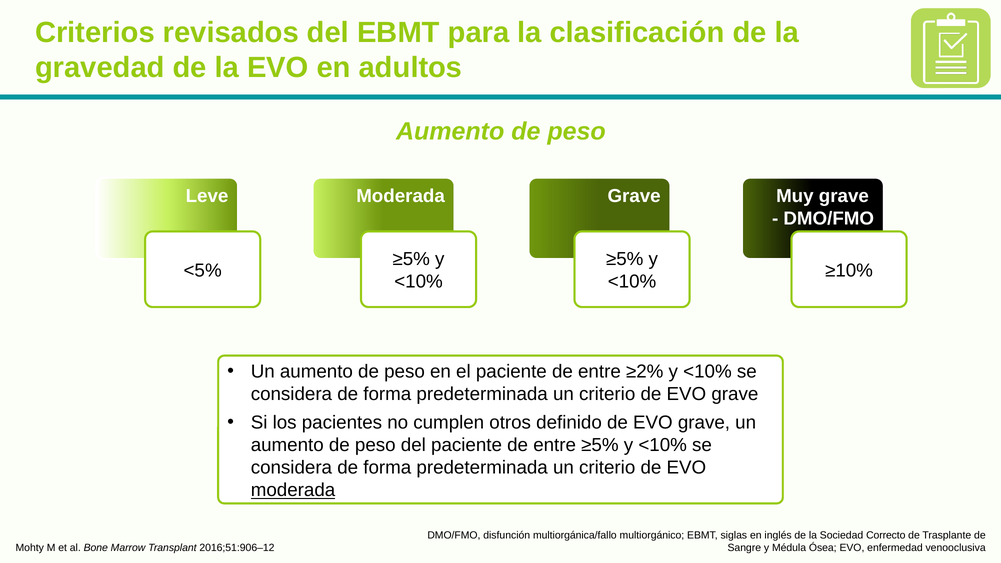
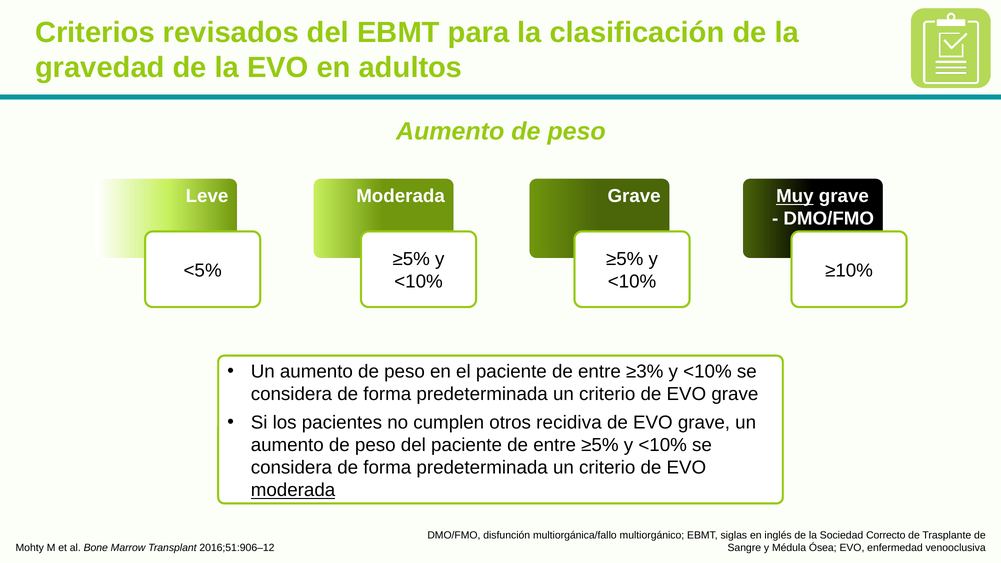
Muy underline: none -> present (795, 196)
≥2%: ≥2% -> ≥3% (645, 371)
definido: definido -> recidiva (569, 423)
